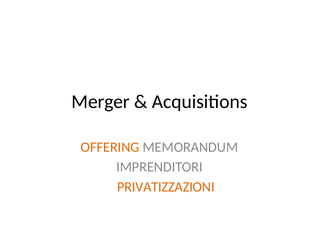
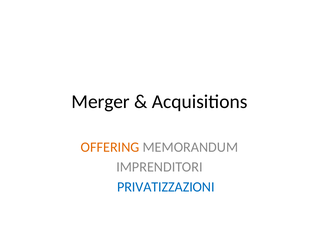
PRIVATIZZAZIONI colour: orange -> blue (166, 186)
